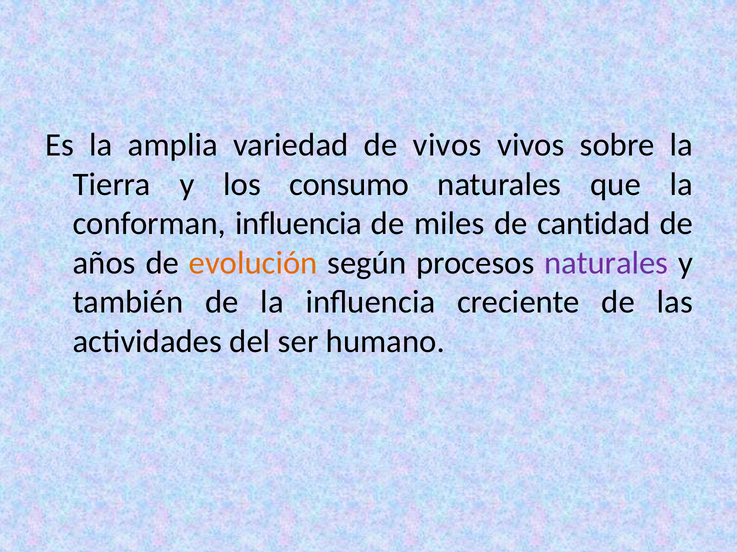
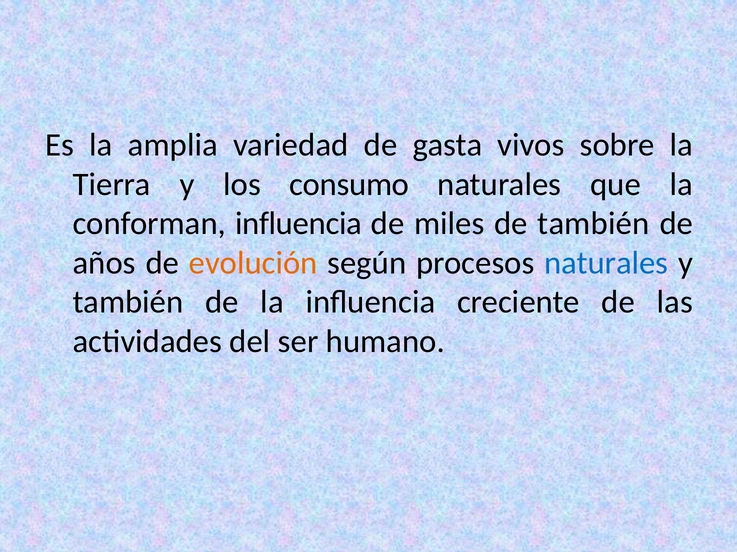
de vivos: vivos -> gasta (448, 145)
de cantidad: cantidad -> también (594, 224)
naturales colour: purple -> blue (606, 263)
